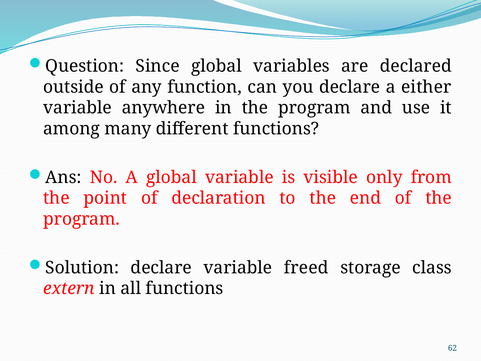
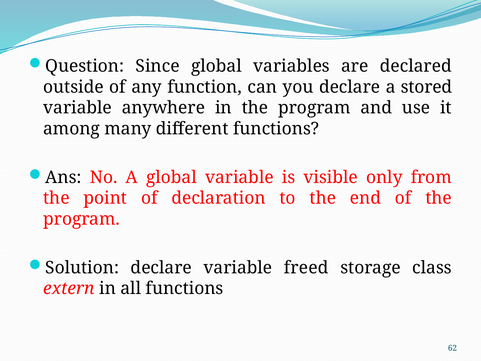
either: either -> stored (427, 87)
